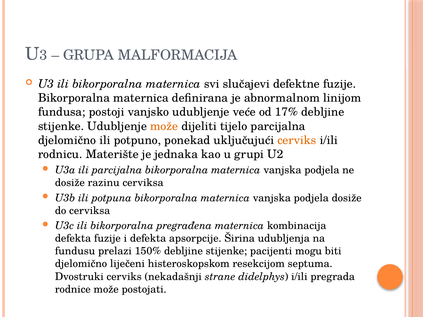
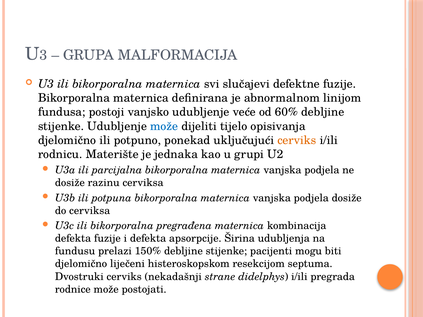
17%: 17% -> 60% (286, 112)
može colour: orange -> blue (164, 126)
tijelo parcijalna: parcijalna -> opisivanja (278, 126)
